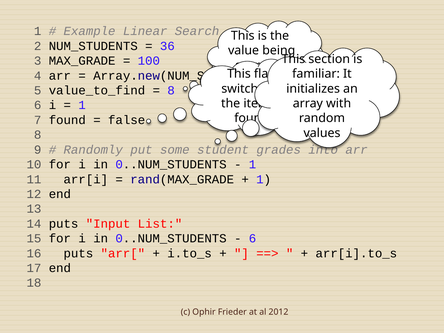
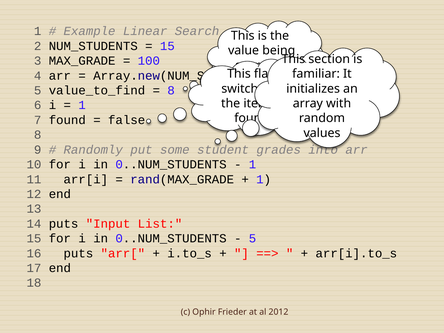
36: 36 -> 15 (167, 46)
6: 6 -> 5 (253, 239)
